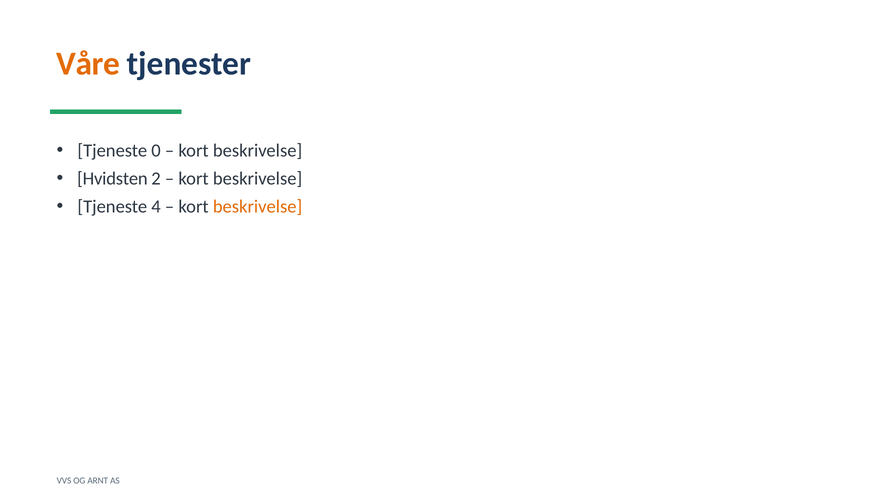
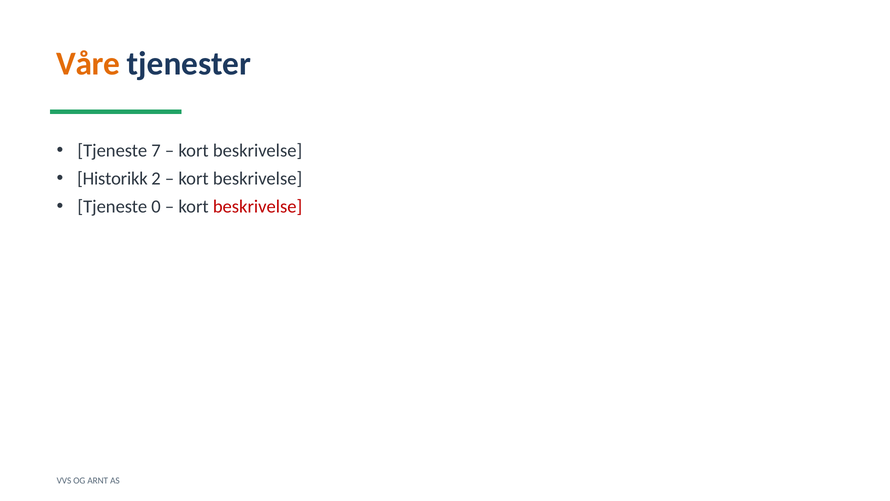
0: 0 -> 7 (156, 151)
Hvidsten: Hvidsten -> Historikk (112, 179)
4: 4 -> 0 (156, 206)
beskrivelse colour: orange -> red (258, 206)
